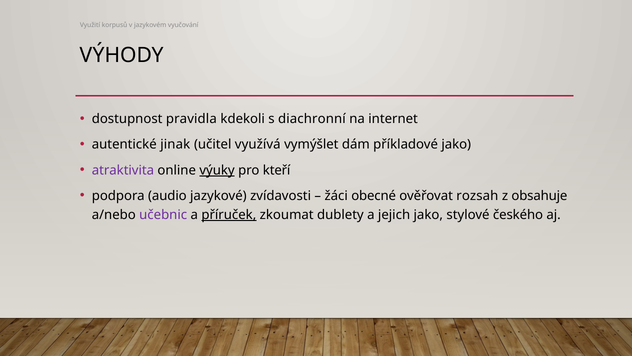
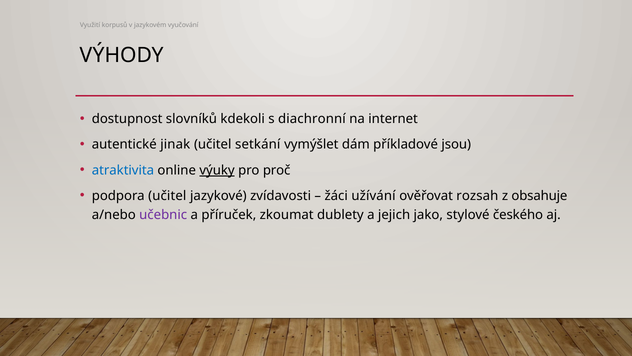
pravidla: pravidla -> slovníků (191, 119)
využívá: využívá -> setkání (258, 144)
příkladové jako: jako -> jsou (456, 144)
atraktivita colour: purple -> blue (123, 170)
kteří: kteří -> proč (277, 170)
podpora audio: audio -> učitel (167, 196)
obecné: obecné -> užívání (373, 196)
příruček underline: present -> none (229, 215)
